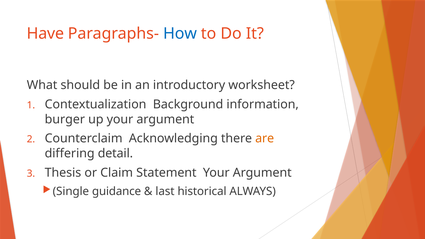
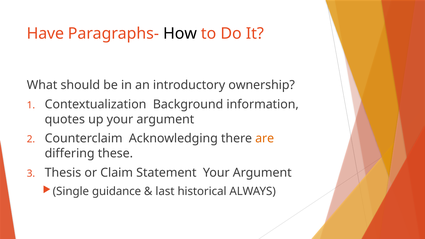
How colour: blue -> black (180, 34)
worksheet: worksheet -> ownership (262, 85)
burger: burger -> quotes (65, 119)
detail: detail -> these (115, 153)
